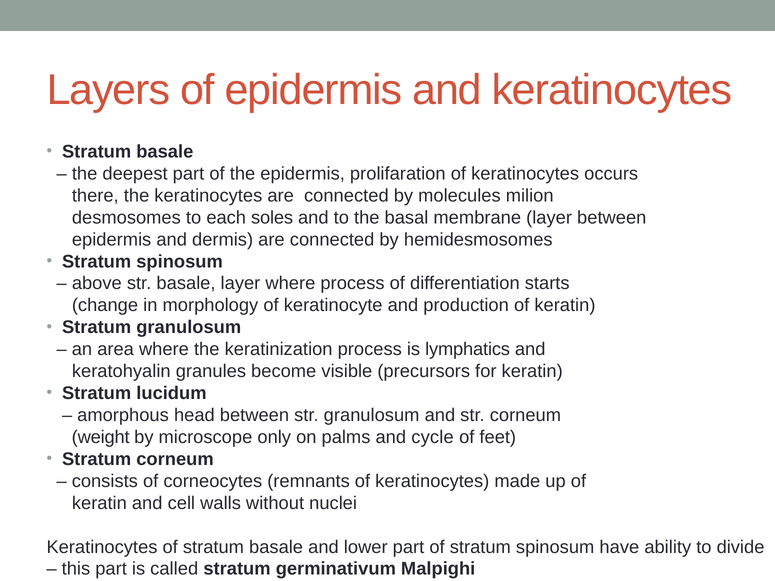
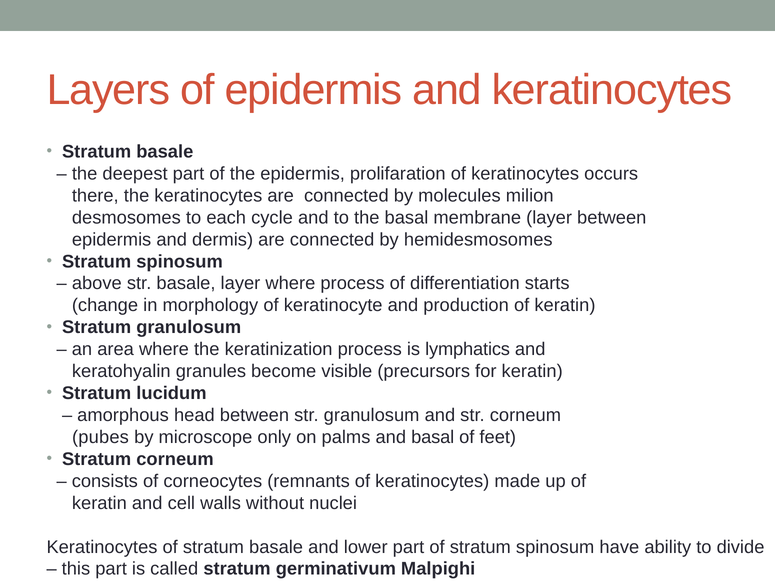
soles: soles -> cycle (272, 218)
weight: weight -> pubes (100, 437)
and cycle: cycle -> basal (433, 437)
